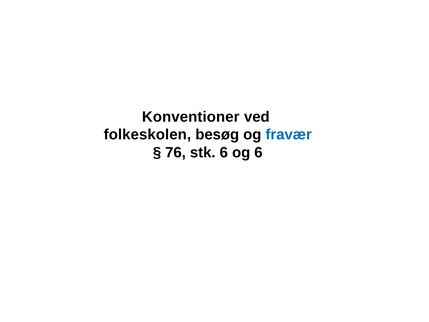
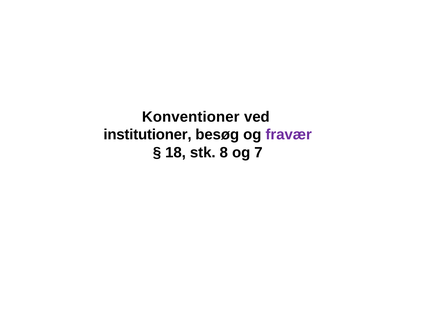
folkeskolen: folkeskolen -> institutioner (148, 135)
fravær colour: blue -> purple (289, 135)
76: 76 -> 18 (176, 152)
stk 6: 6 -> 8 (224, 152)
og 6: 6 -> 7 (258, 152)
